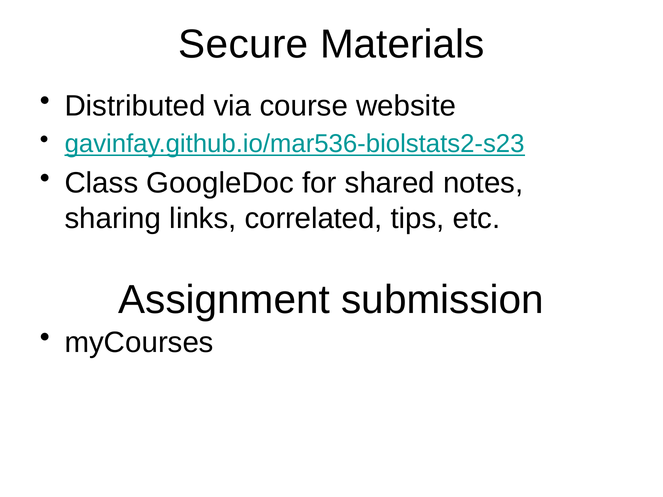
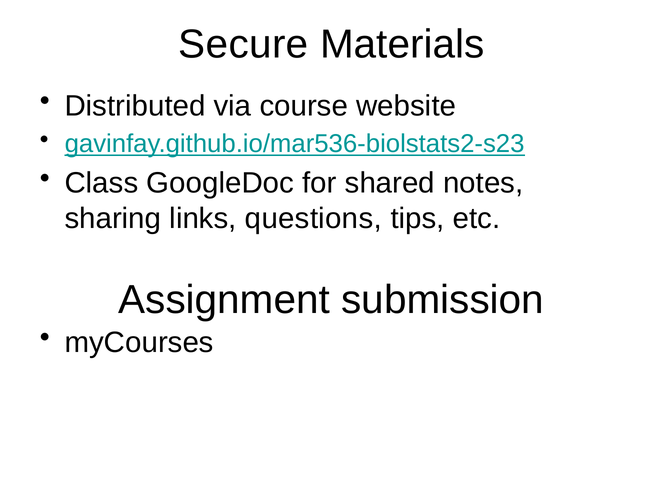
correlated: correlated -> questions (313, 219)
